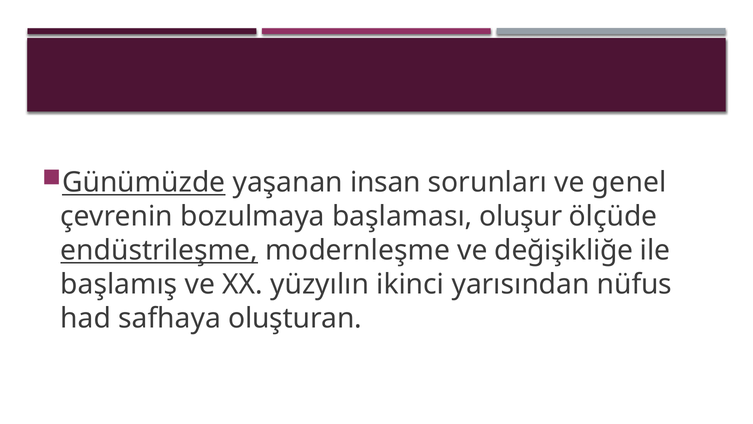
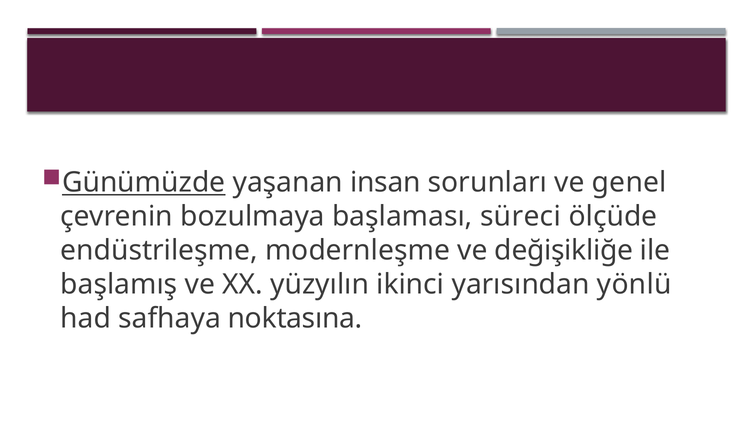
oluşur: oluşur -> süreci (521, 216)
endüstrileşme underline: present -> none (159, 250)
nüfus: nüfus -> yönlü (634, 284)
oluşturan: oluşturan -> noktasına (295, 318)
